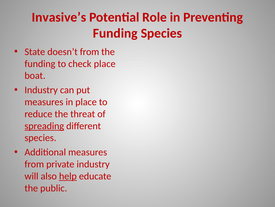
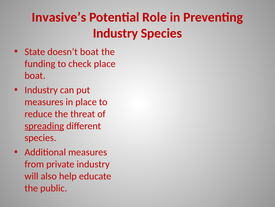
Funding: Funding -> Industry (115, 33)
doesn’t from: from -> boat (89, 52)
help underline: present -> none (68, 176)
